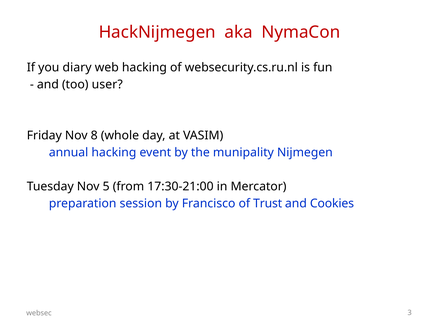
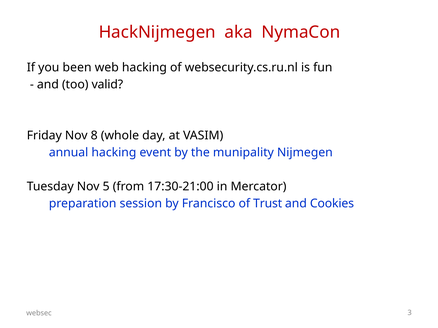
diary: diary -> been (77, 68)
user: user -> valid (107, 85)
